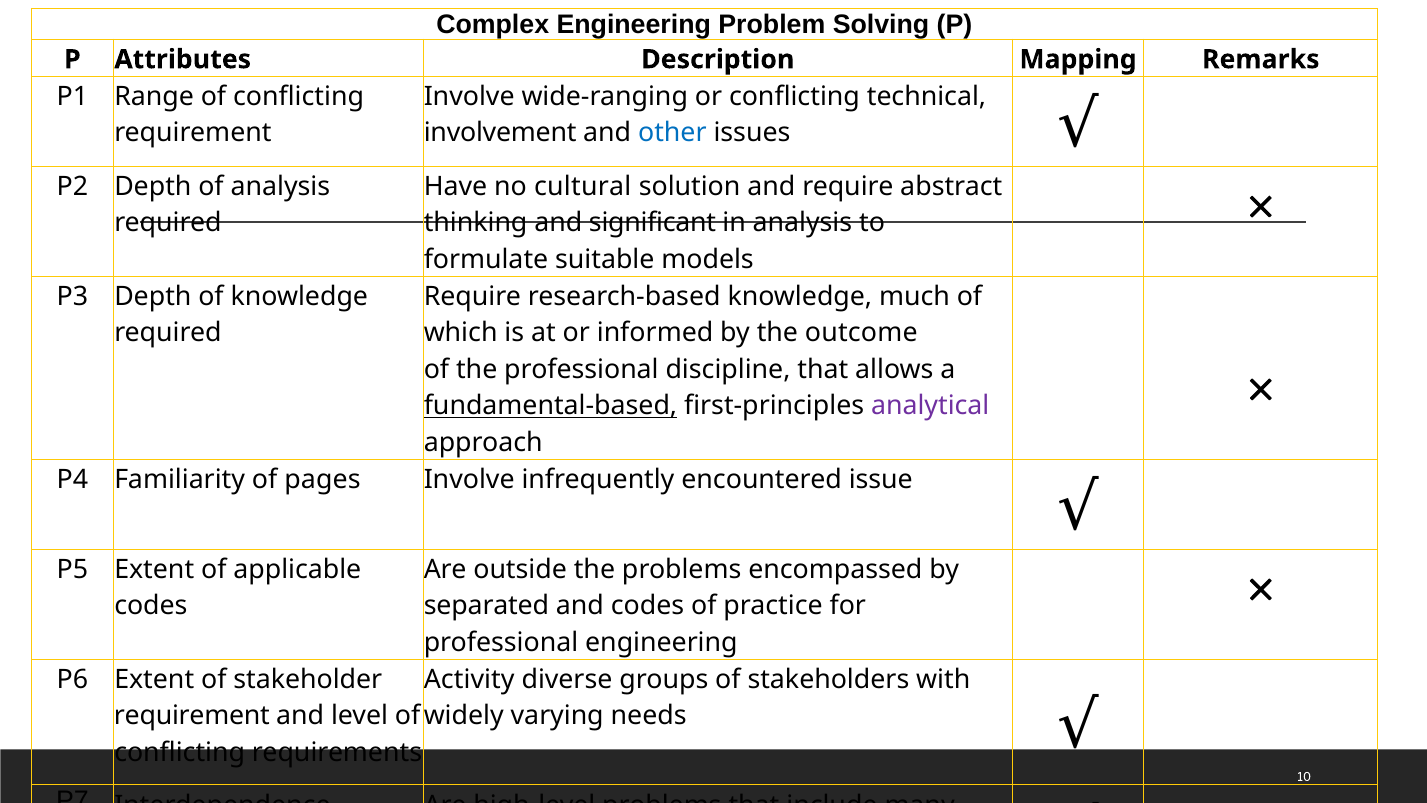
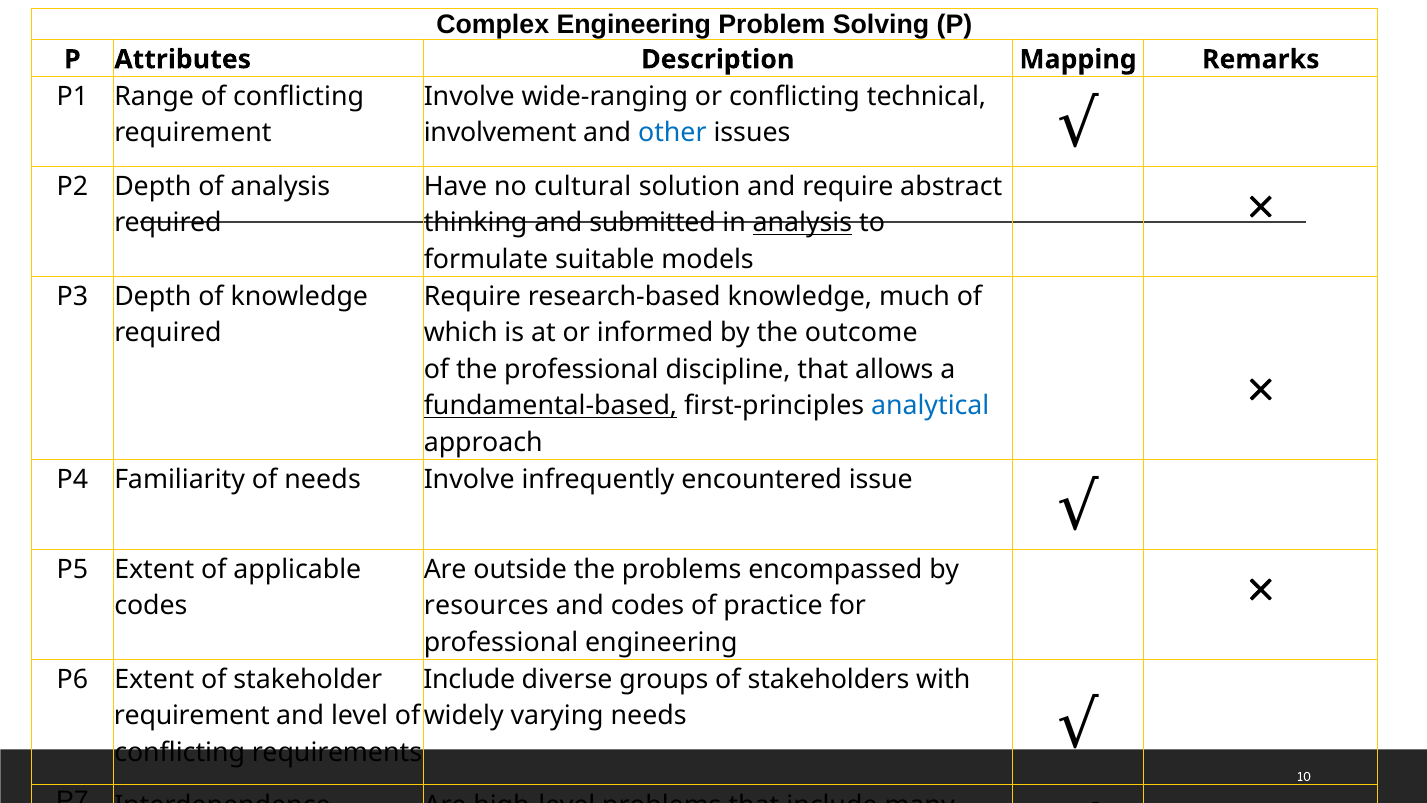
significant: significant -> submitted (653, 223)
analysis underline: none -> present (802, 223)
analytical colour: purple -> blue (930, 406)
of pages: pages -> needs (323, 479)
separated: separated -> resources (486, 606)
Activity: Activity -> Include (469, 679)
